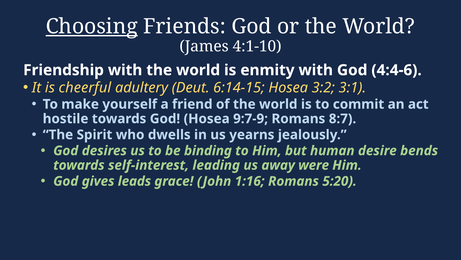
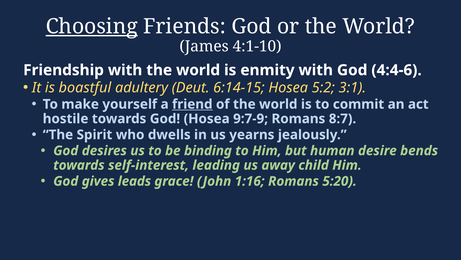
cheerful: cheerful -> boastful (85, 87)
3:2: 3:2 -> 5:2 (323, 87)
friend underline: none -> present (192, 104)
were: were -> child (314, 165)
